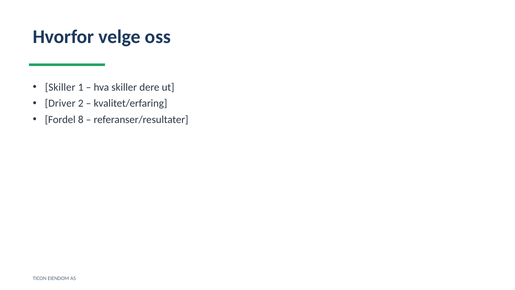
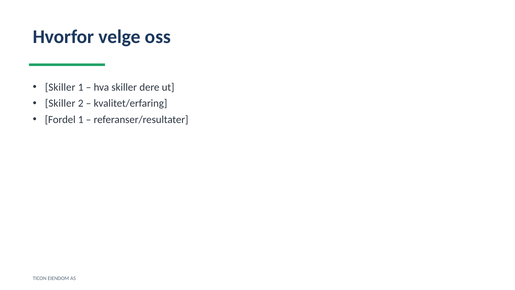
Driver: Driver -> Skiller (60, 103)
Fordel 8: 8 -> 1 (81, 119)
